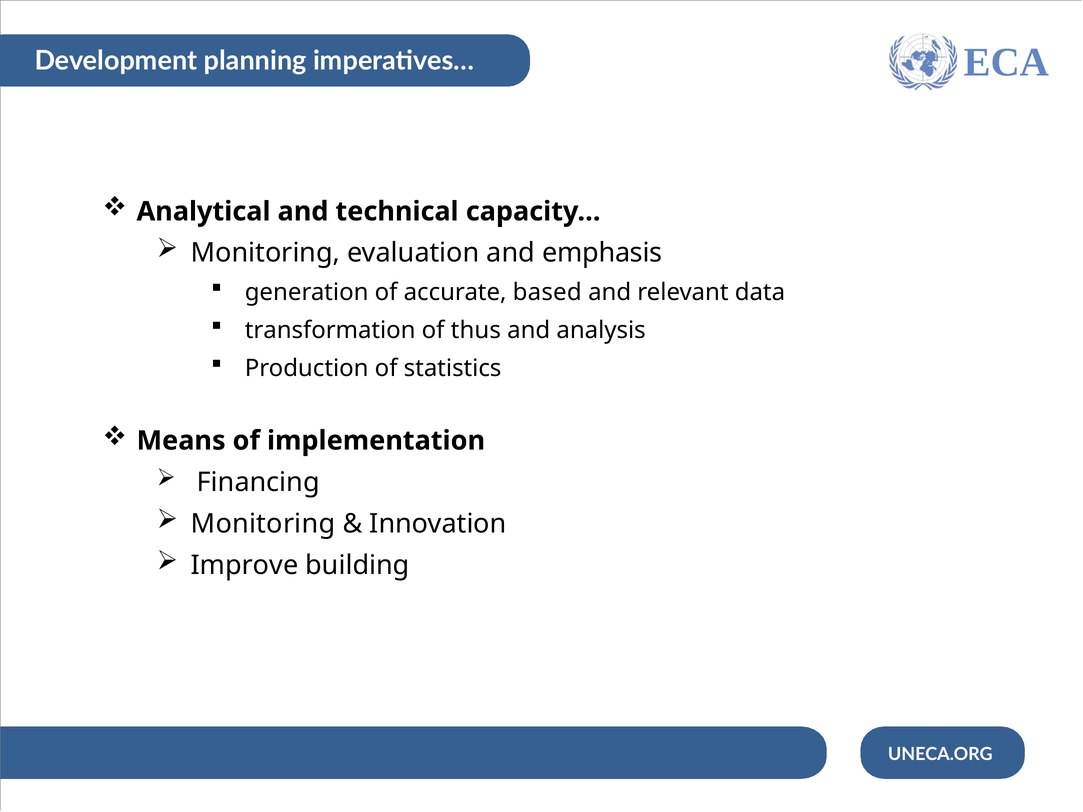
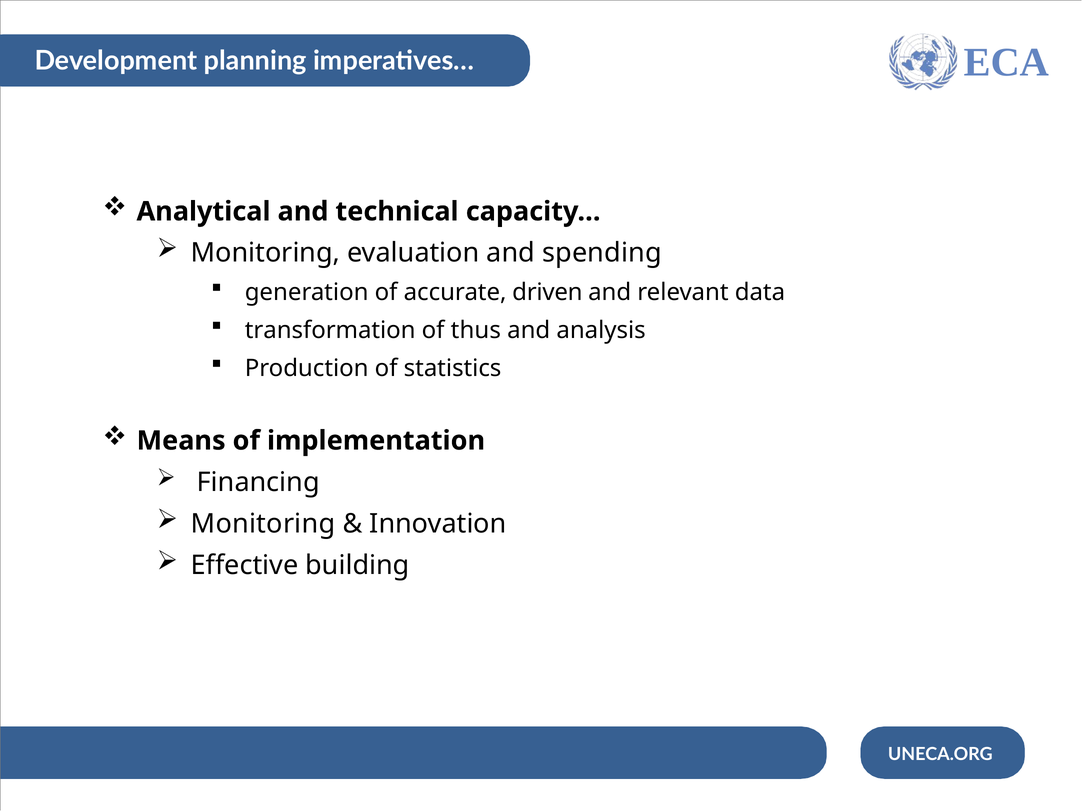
emphasis: emphasis -> spending (602, 253)
based: based -> driven (547, 293)
Improve: Improve -> Effective (245, 565)
